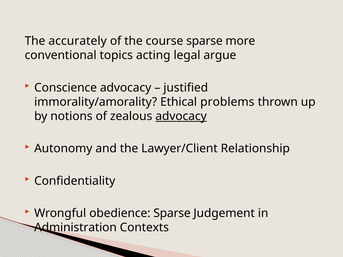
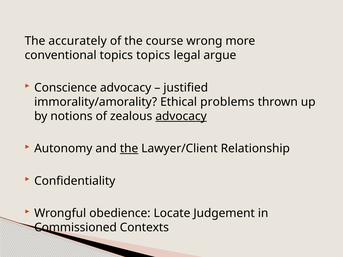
course sparse: sparse -> wrong (204, 41)
topics acting: acting -> topics (153, 55)
the underline: none -> present (129, 149)
obedience Sparse: Sparse -> Locate (172, 213)
Administration: Administration -> Commissioned (76, 228)
